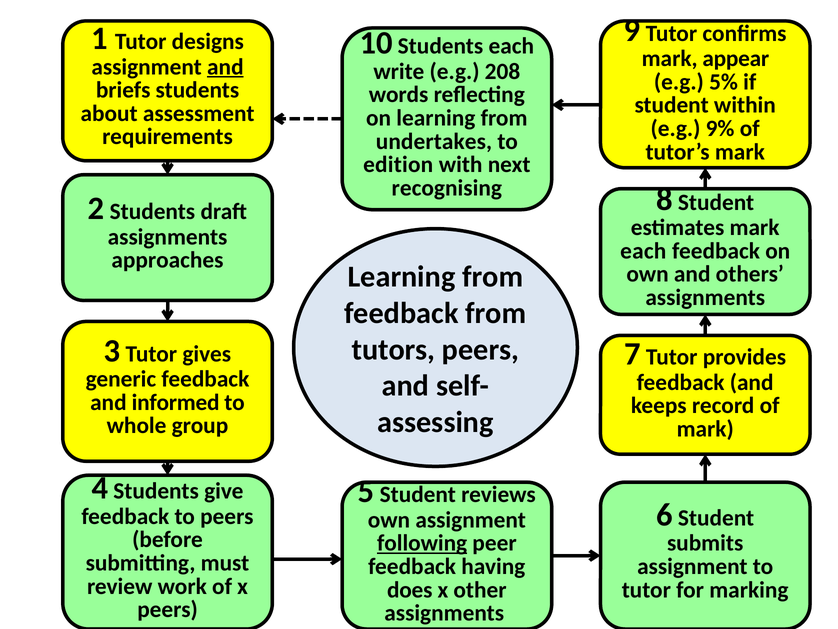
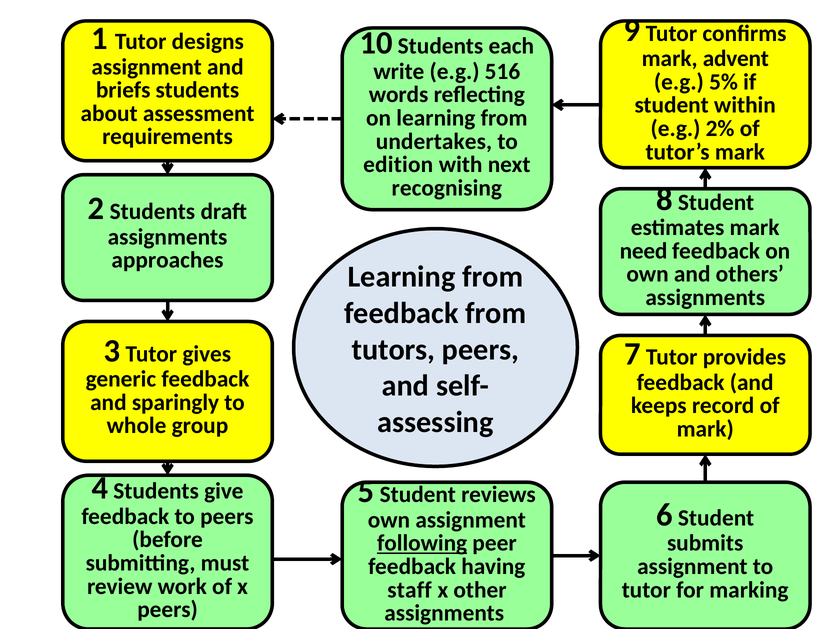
appear: appear -> advent (736, 59)
and underline: present -> none (225, 67)
208: 208 -> 516 (502, 71)
9%: 9% -> 2% (720, 129)
each: each -> need (644, 251)
informed: informed -> sparingly (175, 402)
does: does -> staff (409, 589)
